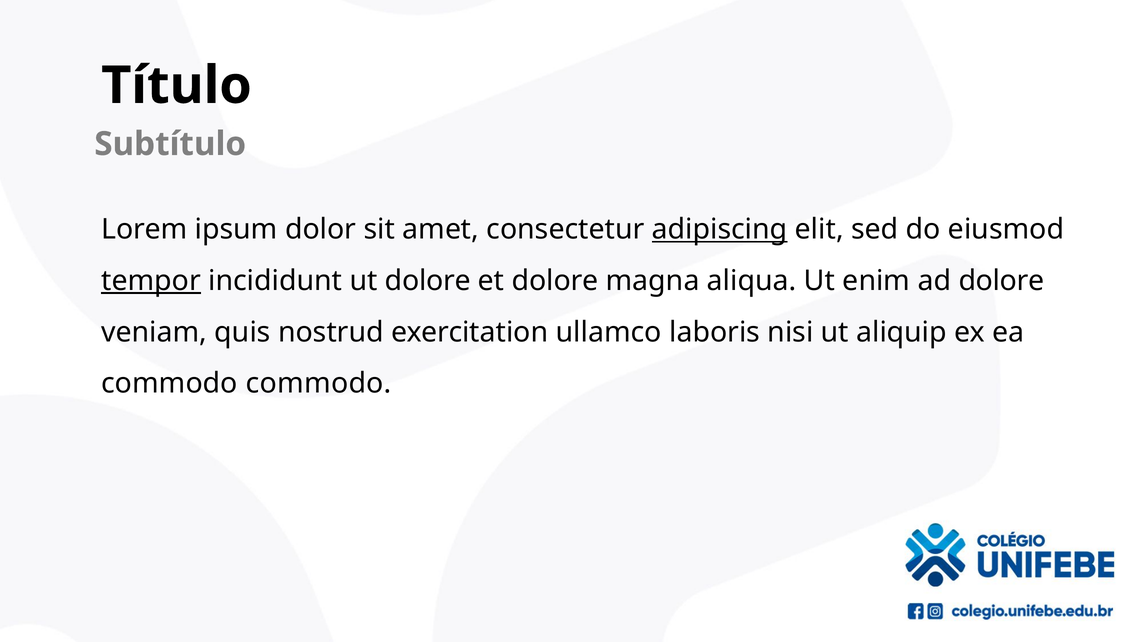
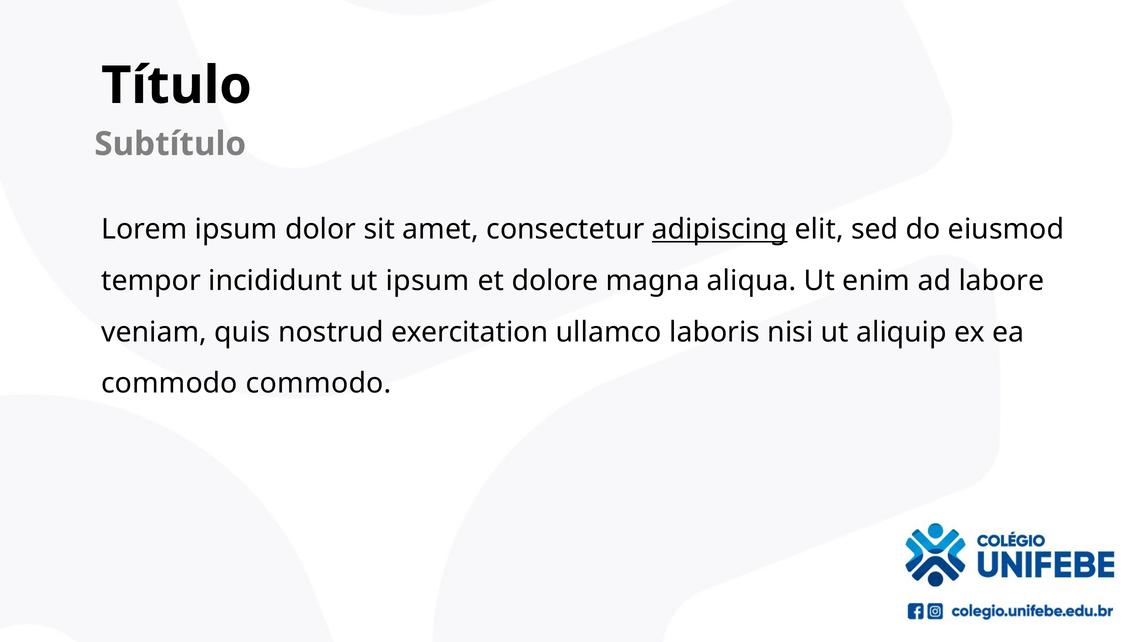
tempor underline: present -> none (151, 281)
ut dolore: dolore -> ipsum (428, 281)
ad dolore: dolore -> labore (1001, 281)
